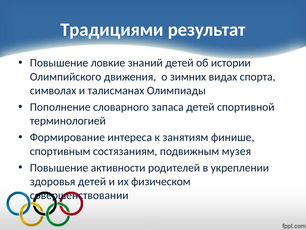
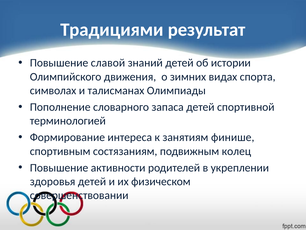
ловкие: ловкие -> славой (108, 63)
музея: музея -> колец (236, 151)
